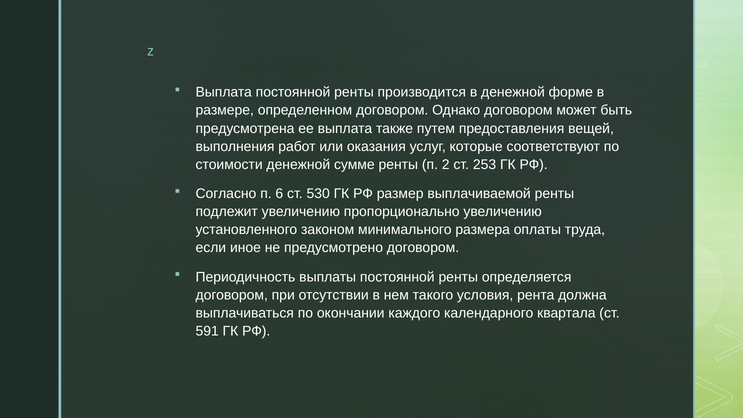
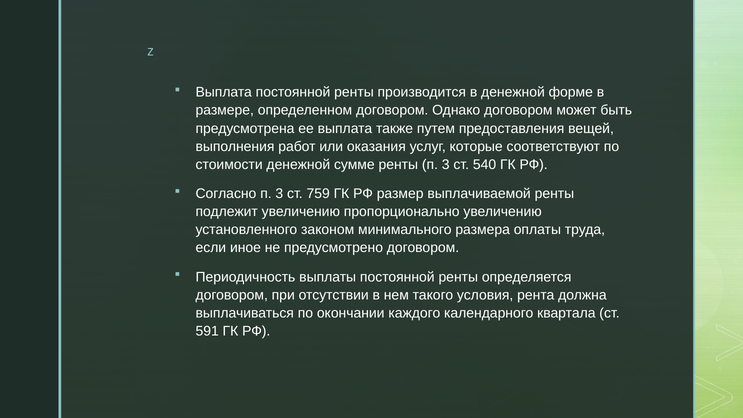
ренты п 2: 2 -> 3 (446, 164)
253: 253 -> 540 (485, 164)
Согласно п 6: 6 -> 3 (279, 194)
530: 530 -> 759 (318, 194)
